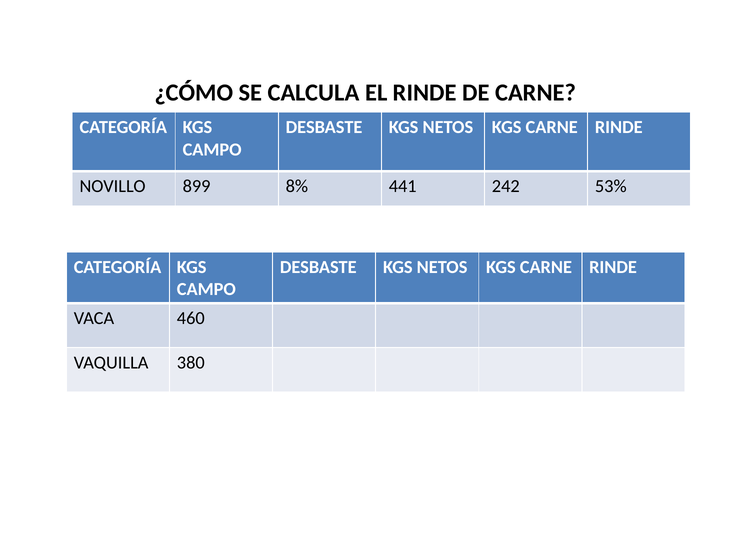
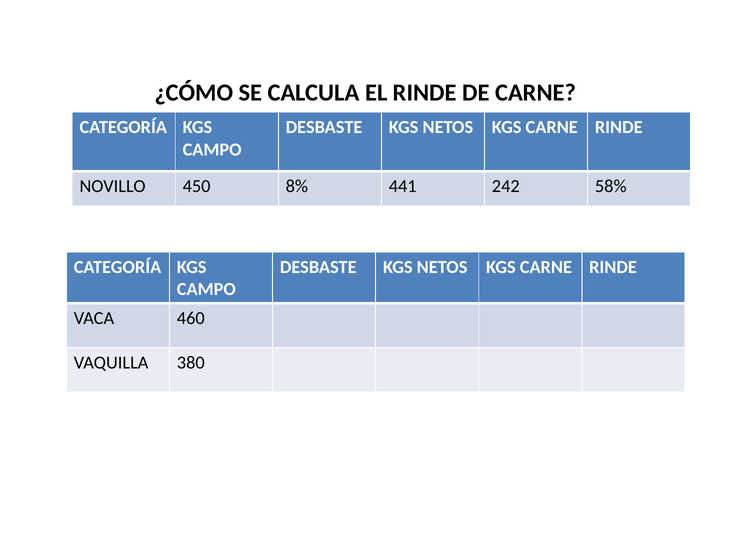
899: 899 -> 450 (197, 187)
53%: 53% -> 58% (611, 187)
